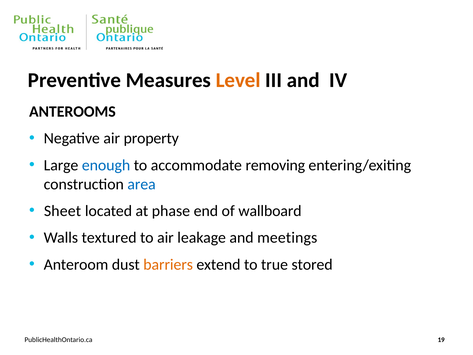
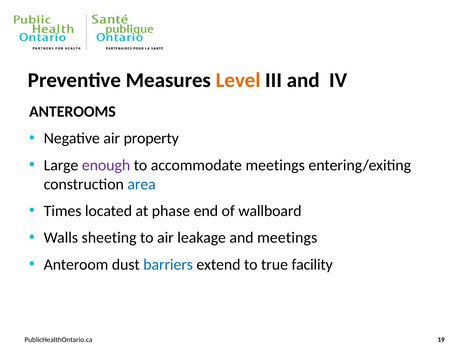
enough colour: blue -> purple (106, 165)
accommodate removing: removing -> meetings (275, 165)
Sheet: Sheet -> Times (63, 211)
textured: textured -> sheeting (109, 238)
barriers colour: orange -> blue (168, 264)
stored: stored -> facility (312, 264)
